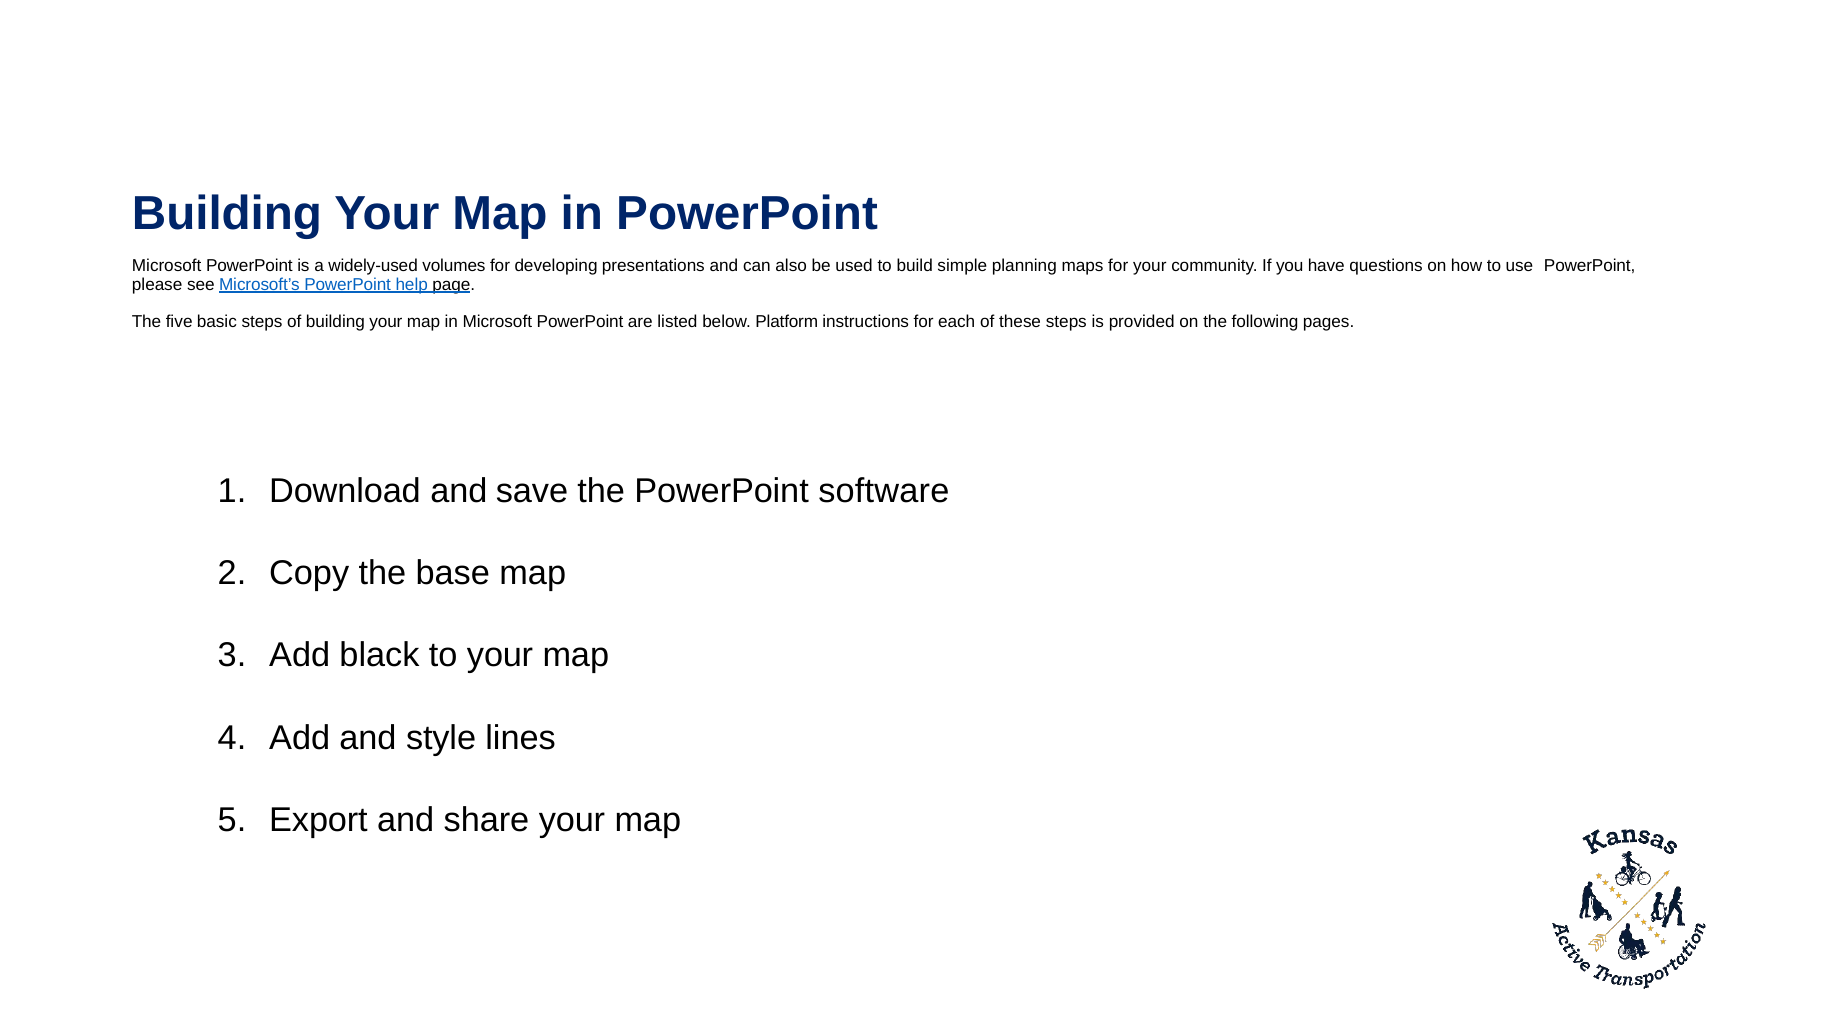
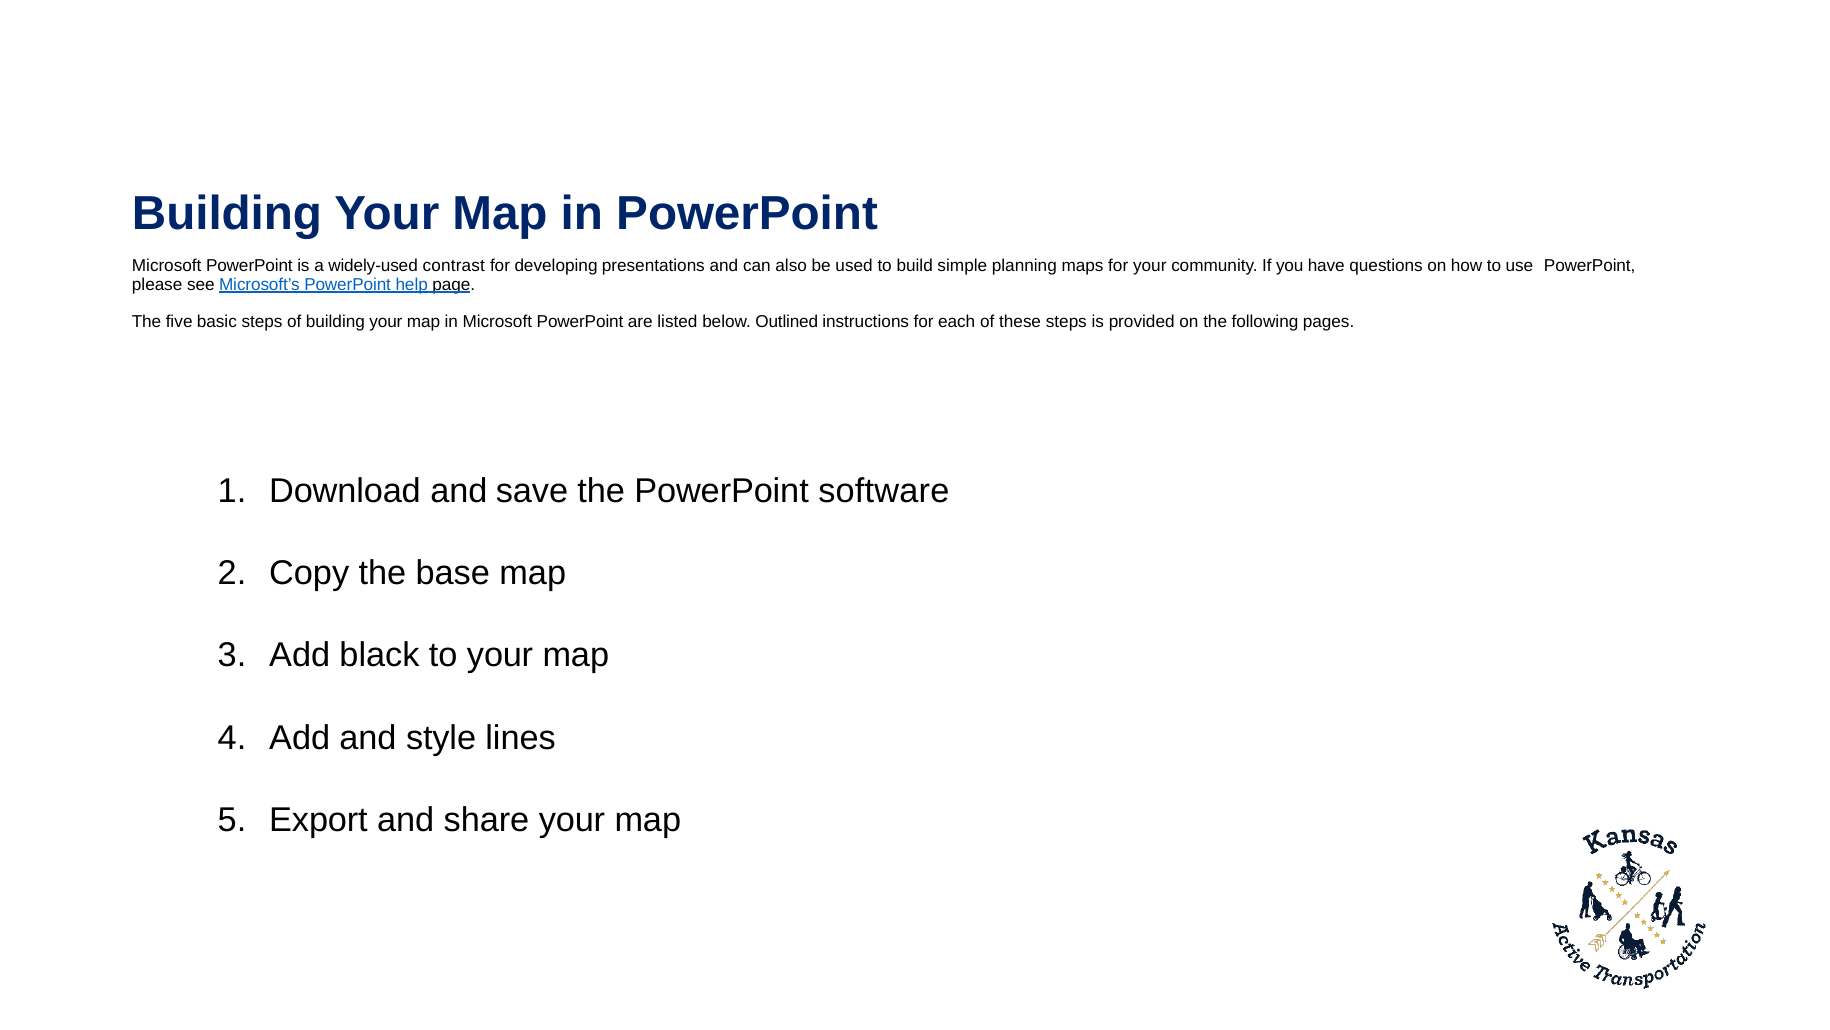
volumes: volumes -> contrast (454, 266)
Platform: Platform -> Outlined (787, 321)
